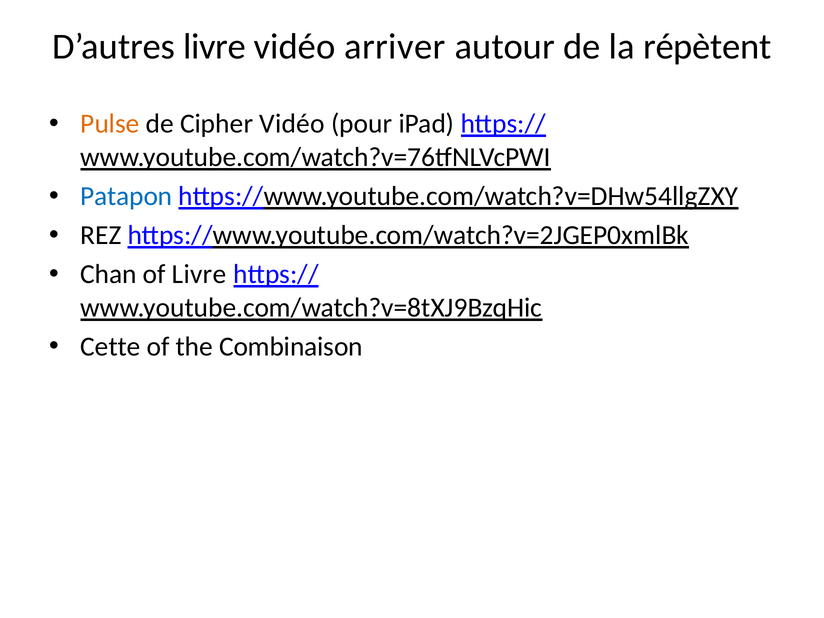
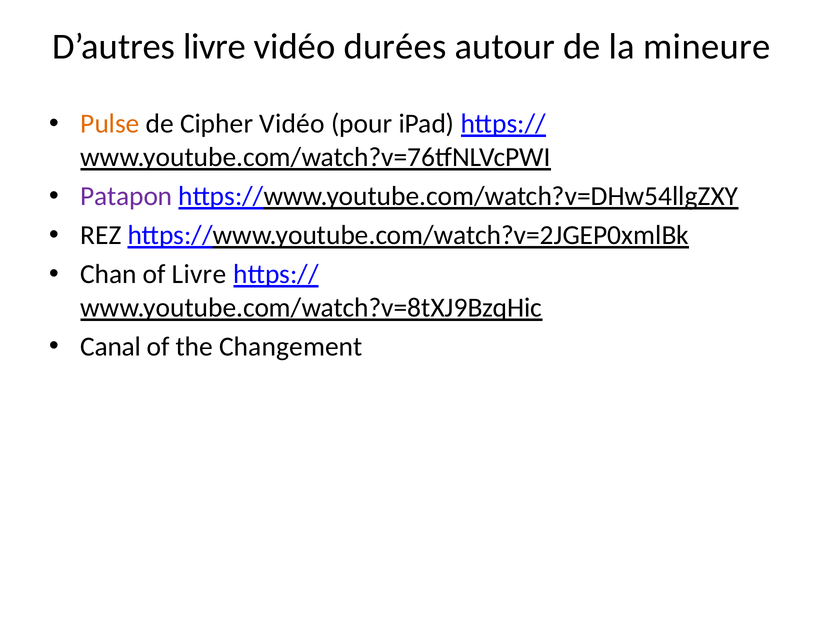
arriver: arriver -> durées (395, 47)
répètent: répètent -> mineure (707, 47)
Patapon colour: blue -> purple (126, 196)
Cette: Cette -> Canal (111, 347)
Combinaison: Combinaison -> Changement (291, 347)
